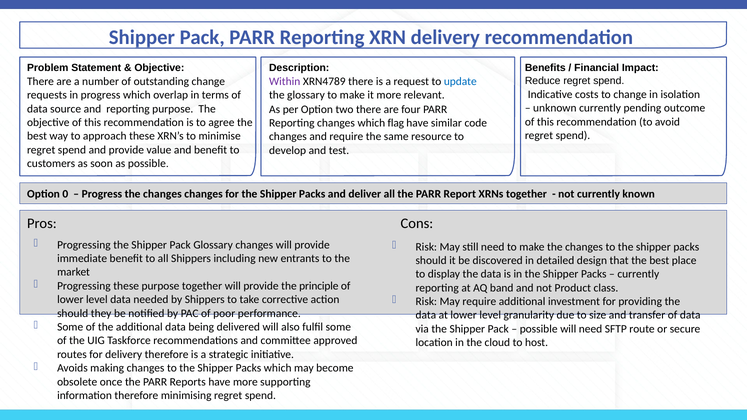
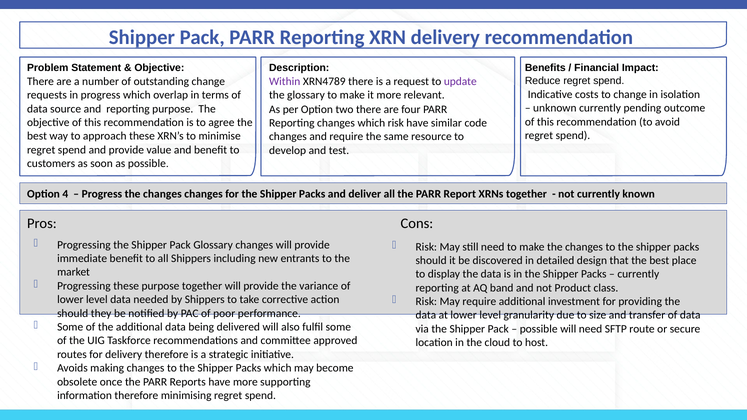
update colour: blue -> purple (460, 81)
which flag: flag -> risk (396, 123)
0: 0 -> 4 (65, 194)
principle: principle -> variance (319, 286)
